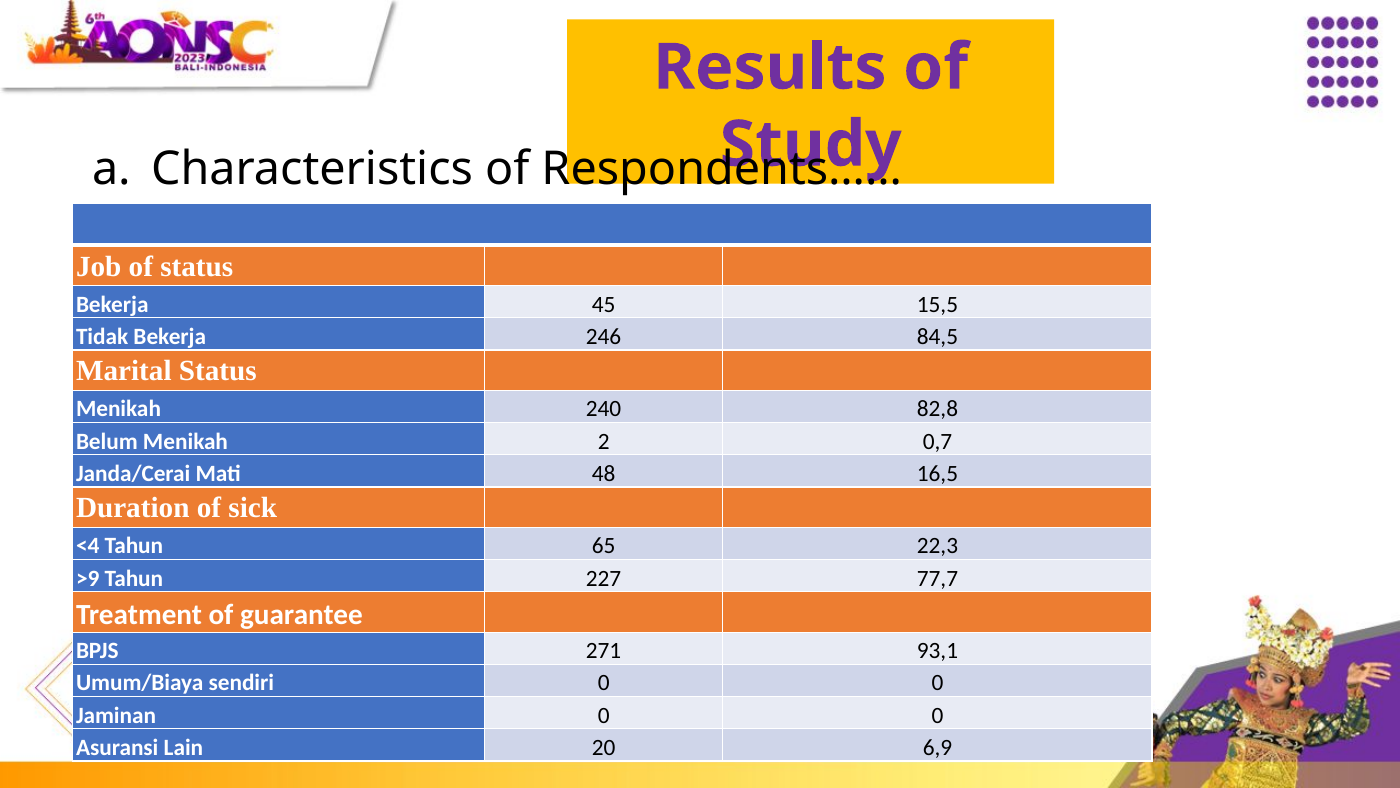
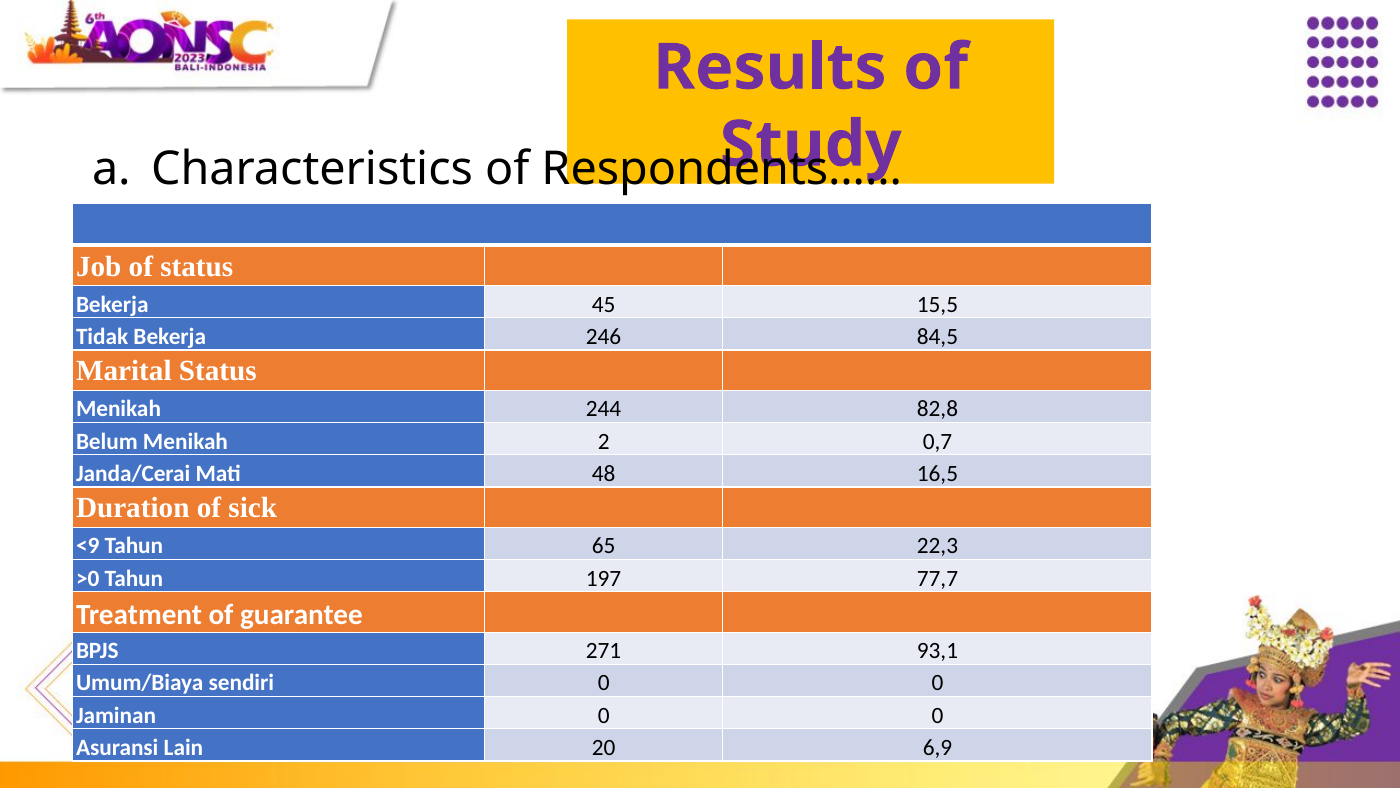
240: 240 -> 244 (604, 409)
<4: <4 -> <9 (88, 546)
>9: >9 -> >0 (88, 578)
227: 227 -> 197 (604, 578)
